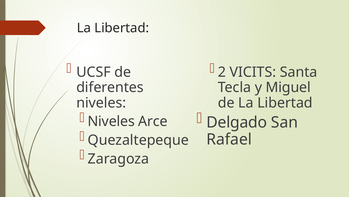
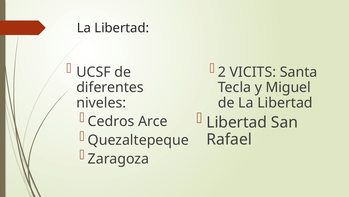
Niveles: Niveles -> Cedros (111, 121)
Delgado: Delgado -> Libertad (237, 122)
